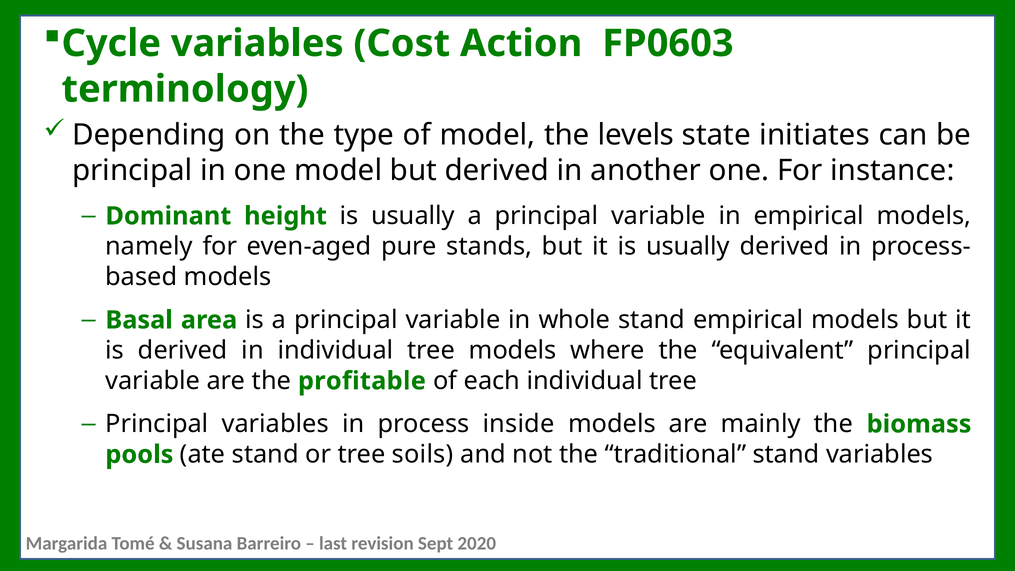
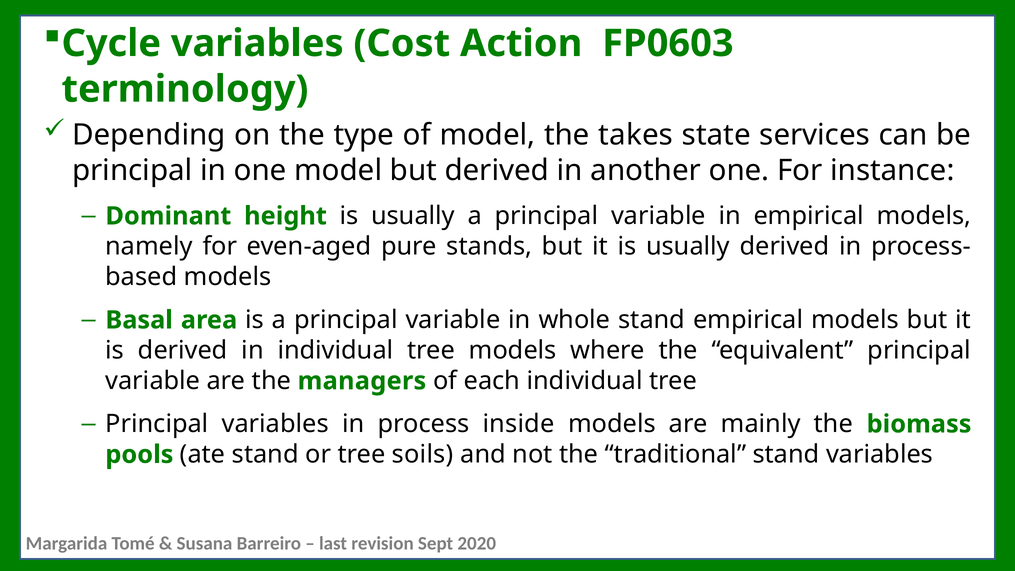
levels: levels -> takes (636, 135)
initiates: initiates -> services (815, 135)
profitable: profitable -> managers (362, 381)
